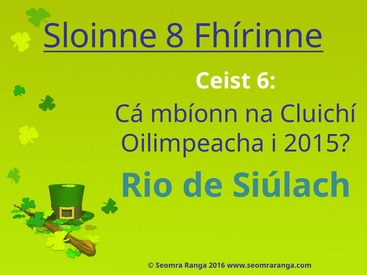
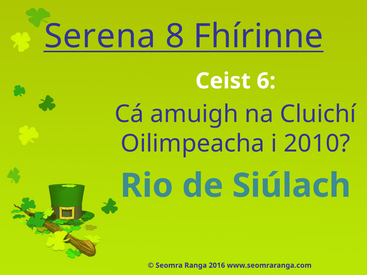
Sloinne: Sloinne -> Serena (100, 36)
mbíonn: mbíonn -> amuigh (194, 114)
2015: 2015 -> 2010 (317, 144)
